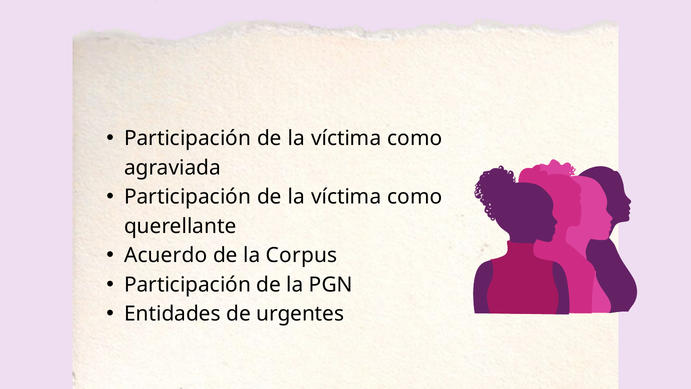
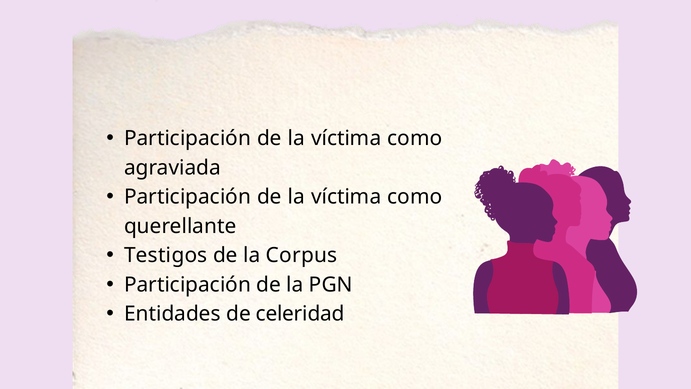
Acuerdo: Acuerdo -> Testigos (166, 255)
urgentes: urgentes -> celeridad (300, 314)
